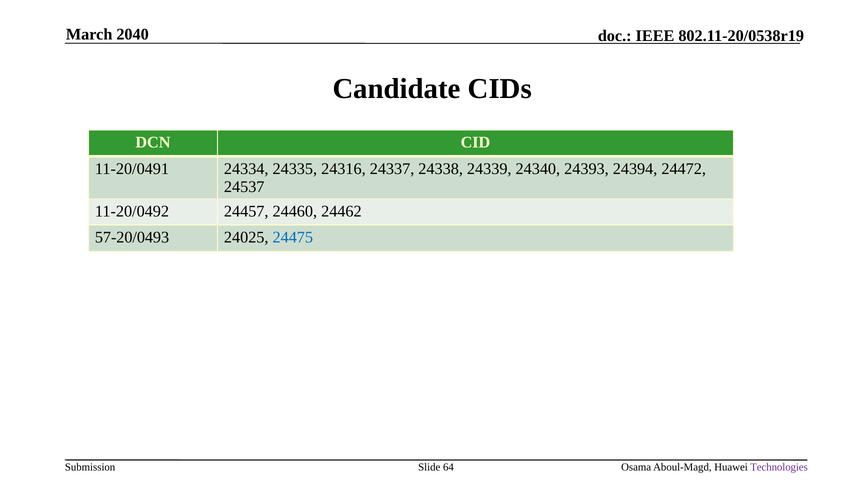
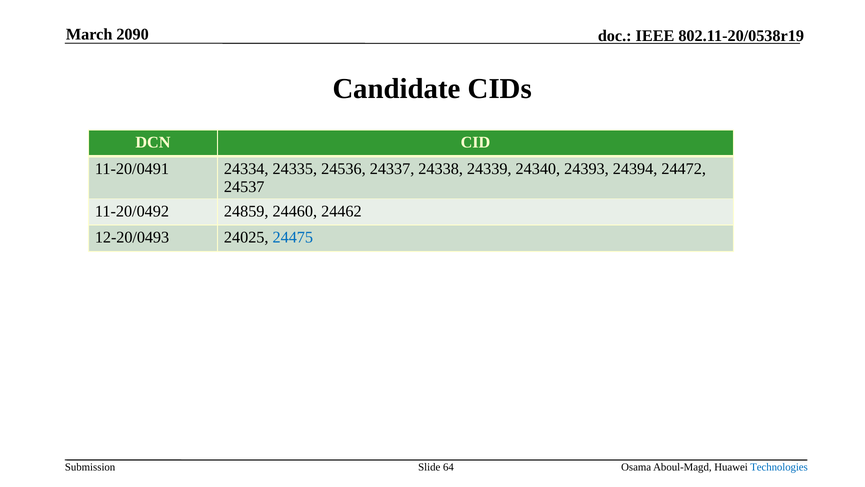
2040: 2040 -> 2090 (133, 34)
24316: 24316 -> 24536 (343, 169)
24457: 24457 -> 24859 (246, 211)
57-20/0493: 57-20/0493 -> 12-20/0493 (132, 237)
Technologies colour: purple -> blue (779, 467)
